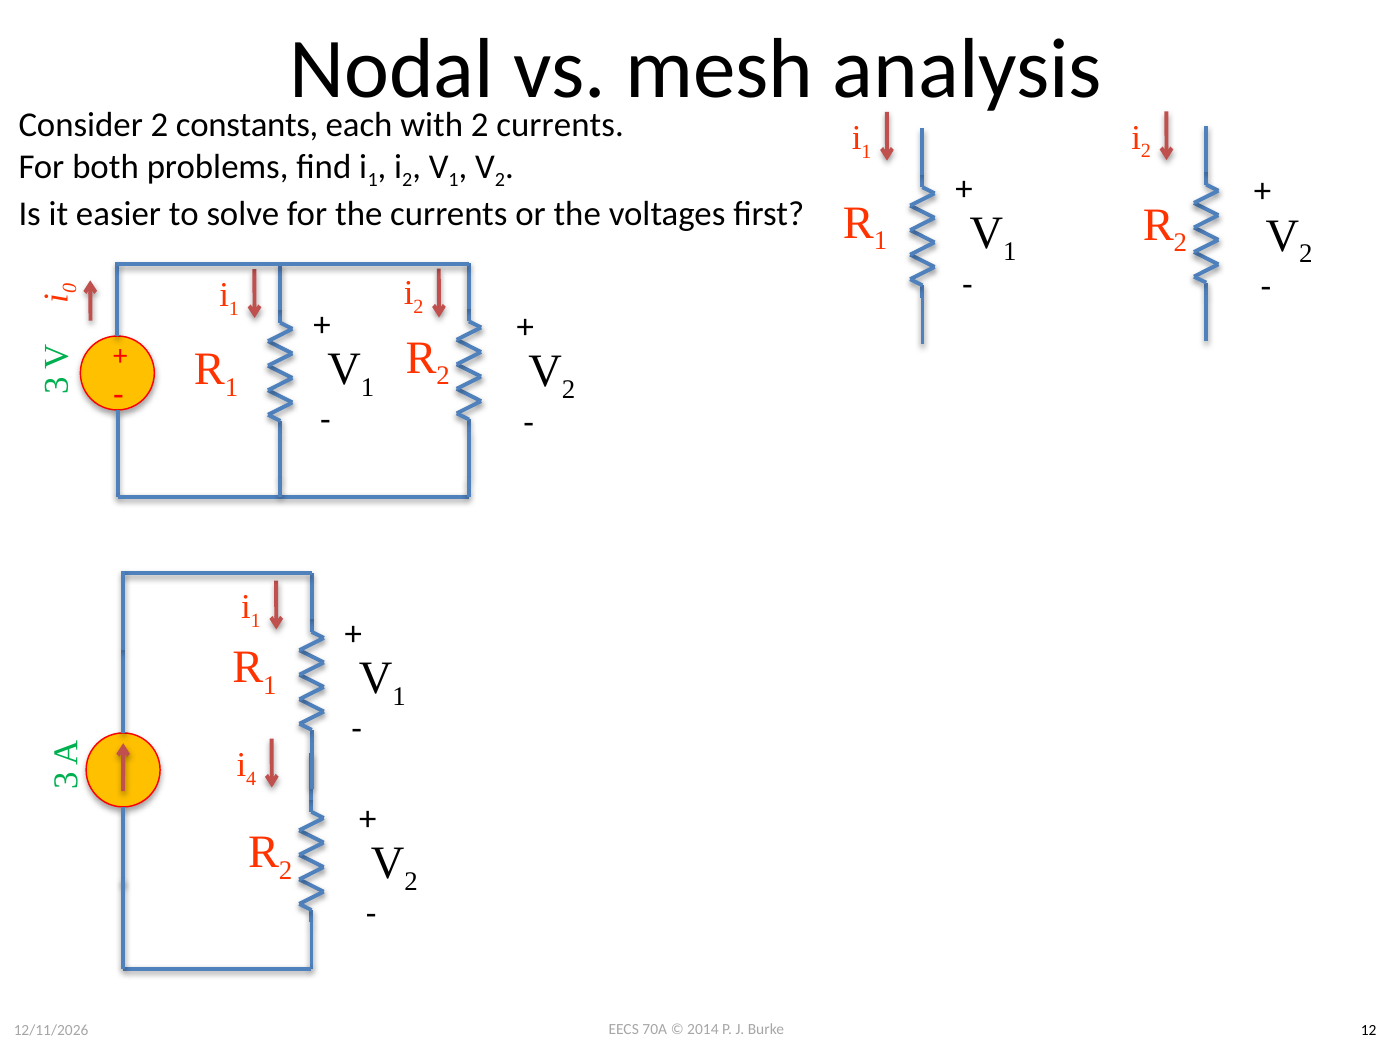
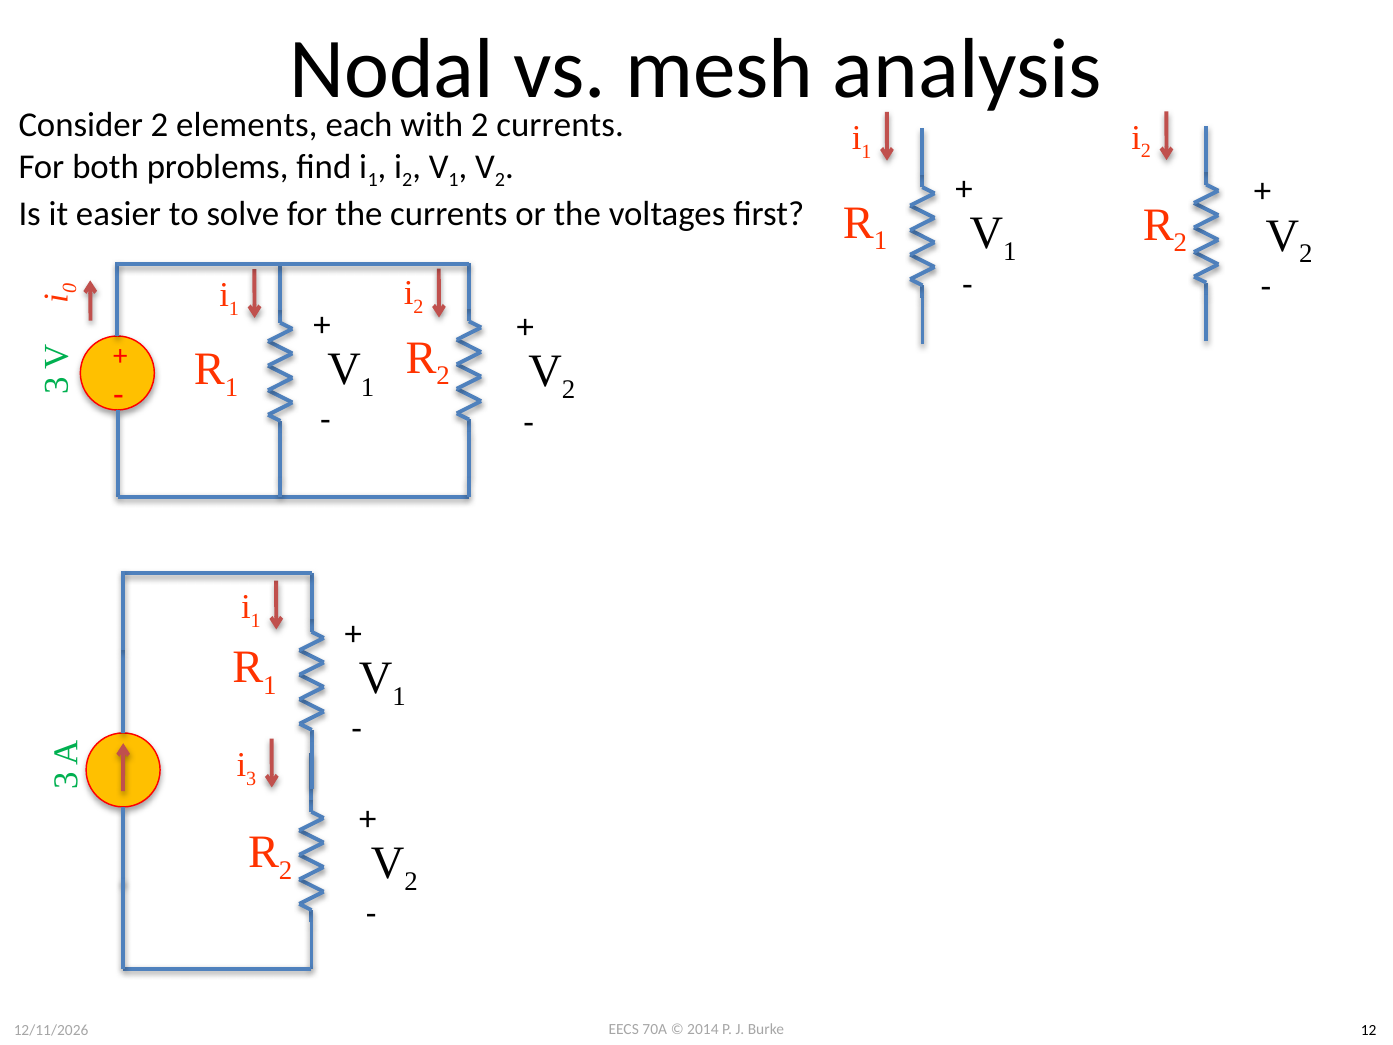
constants: constants -> elements (247, 125)
4: 4 -> 3 (251, 778)
